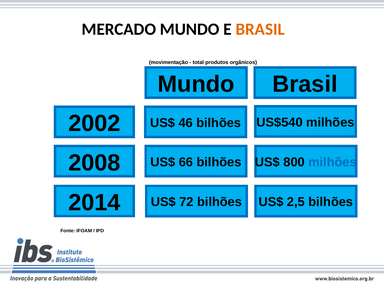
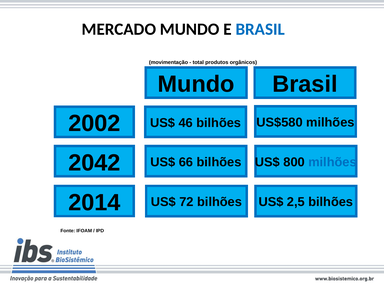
BRASIL colour: orange -> blue (260, 29)
US$540: US$540 -> US$580 (280, 122)
2008: 2008 -> 2042 (94, 163)
